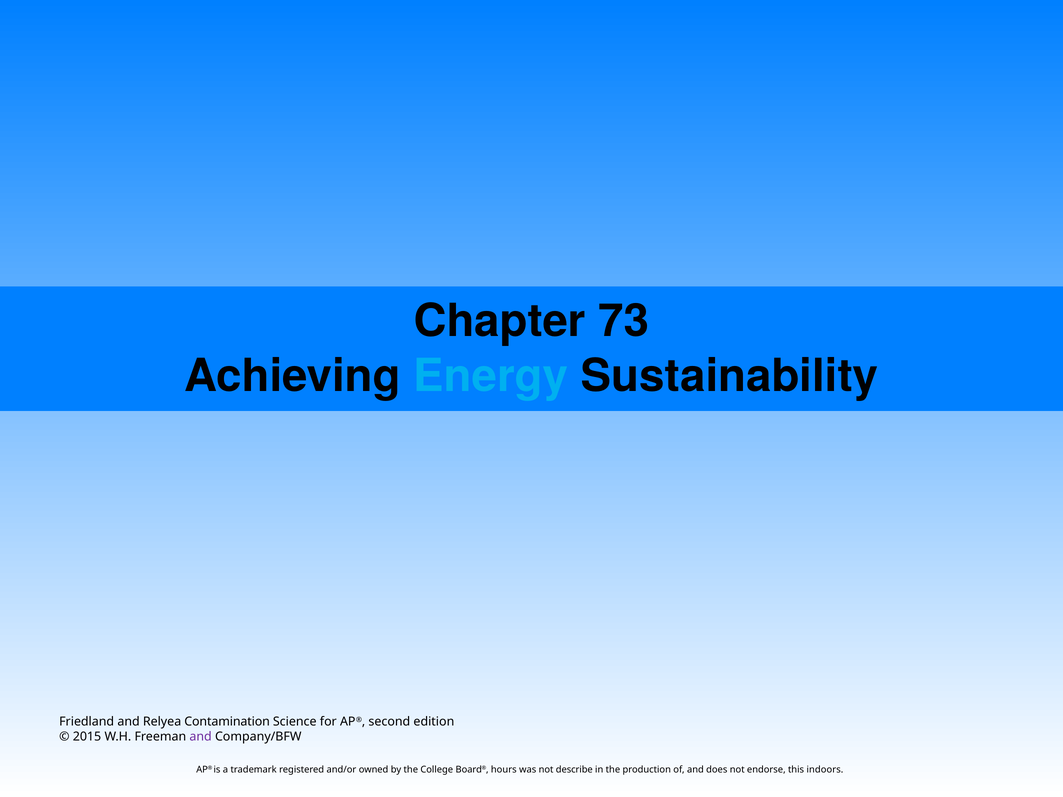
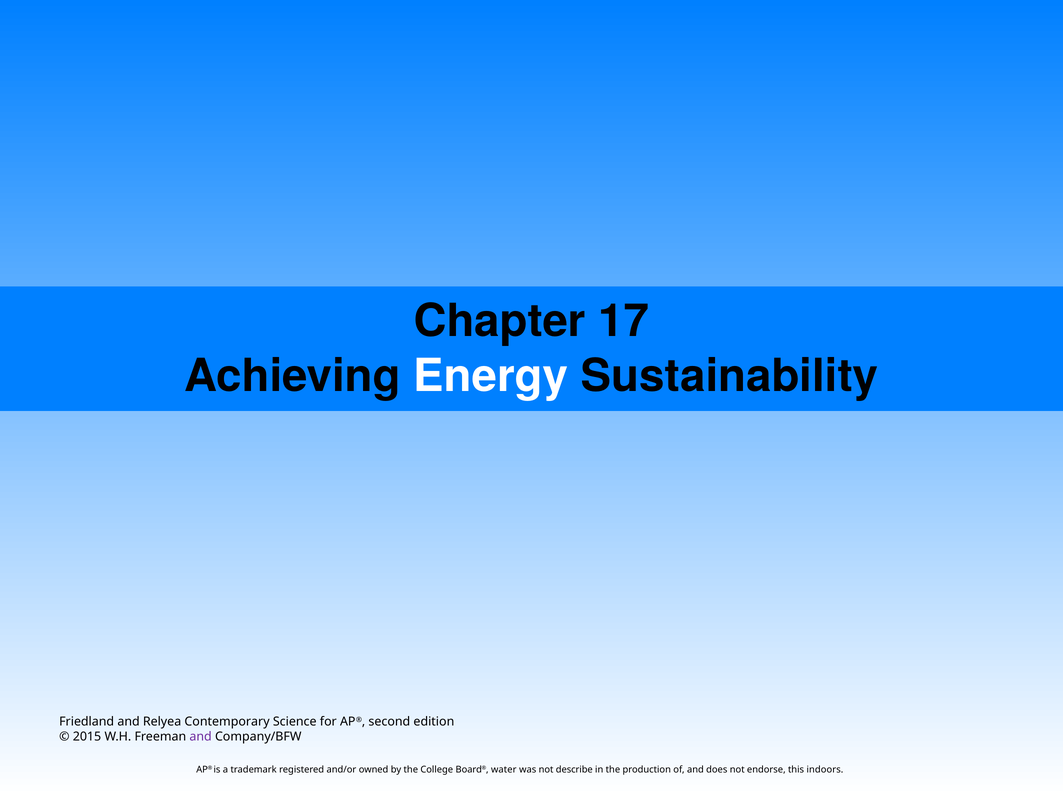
73: 73 -> 17 (624, 321)
Energy colour: light blue -> white (491, 376)
Contamination: Contamination -> Contemporary (227, 722)
hours: hours -> water (504, 770)
